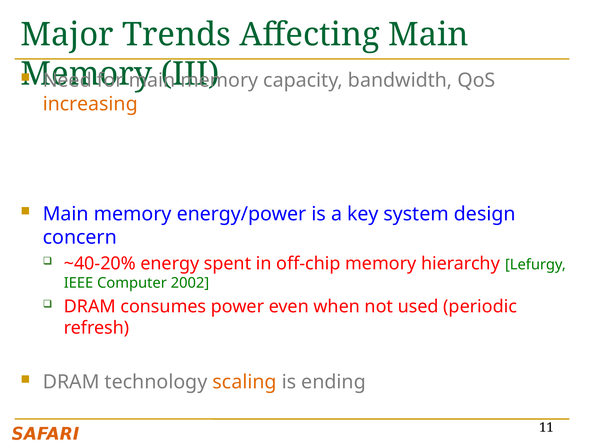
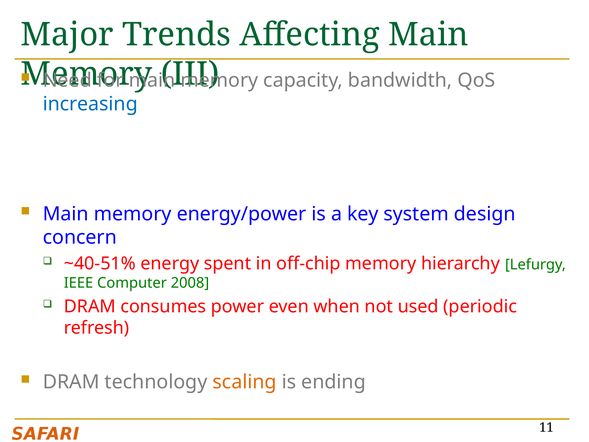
increasing colour: orange -> blue (90, 104)
~40-20%: ~40-20% -> ~40-51% (100, 263)
2002: 2002 -> 2008 (190, 283)
